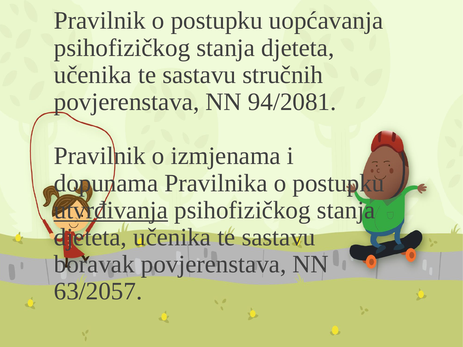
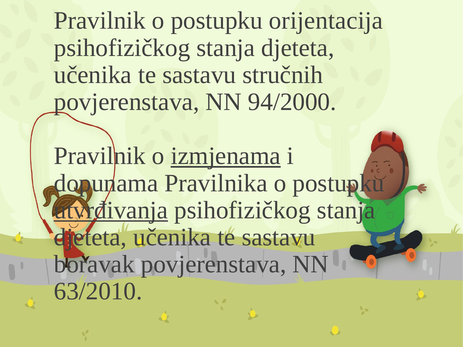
uopćavanja: uopćavanja -> orijentacija (326, 21)
94/2081: 94/2081 -> 94/2000 (292, 102)
izmjenama underline: none -> present (226, 156)
63/2057: 63/2057 -> 63/2010 (98, 292)
